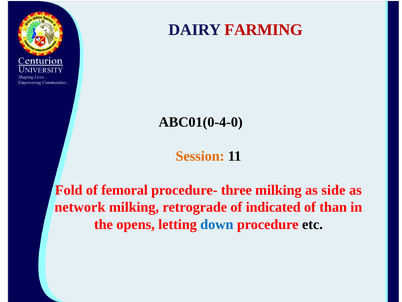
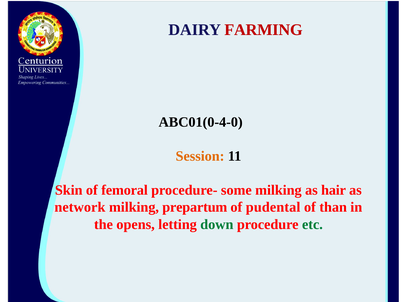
Fold: Fold -> Skin (69, 190)
three: three -> some (236, 190)
side: side -> hair (334, 190)
retrograde: retrograde -> prepartum (195, 207)
indicated: indicated -> pudental (273, 207)
down colour: blue -> green (217, 224)
etc colour: black -> green (312, 224)
